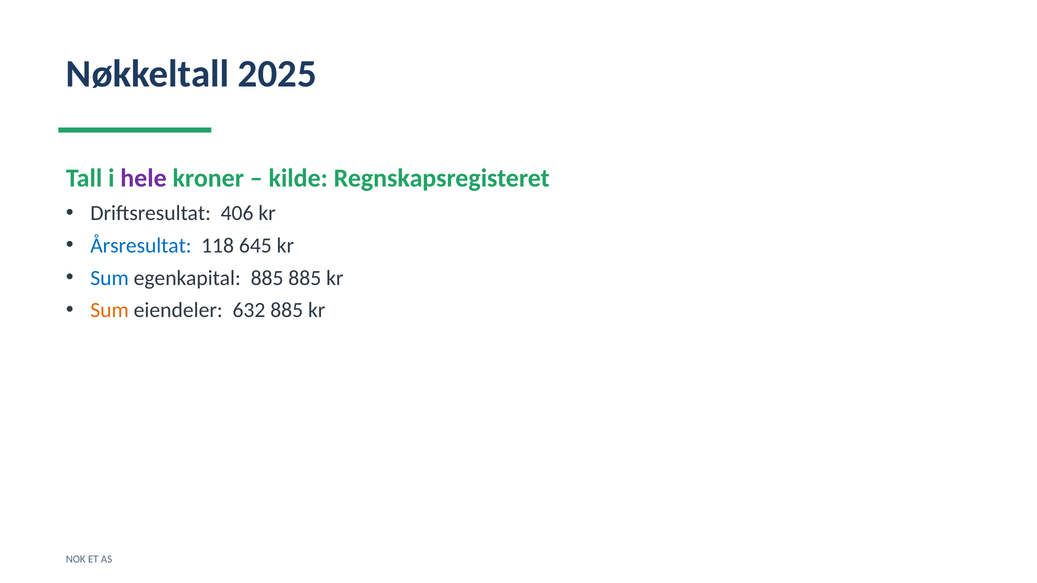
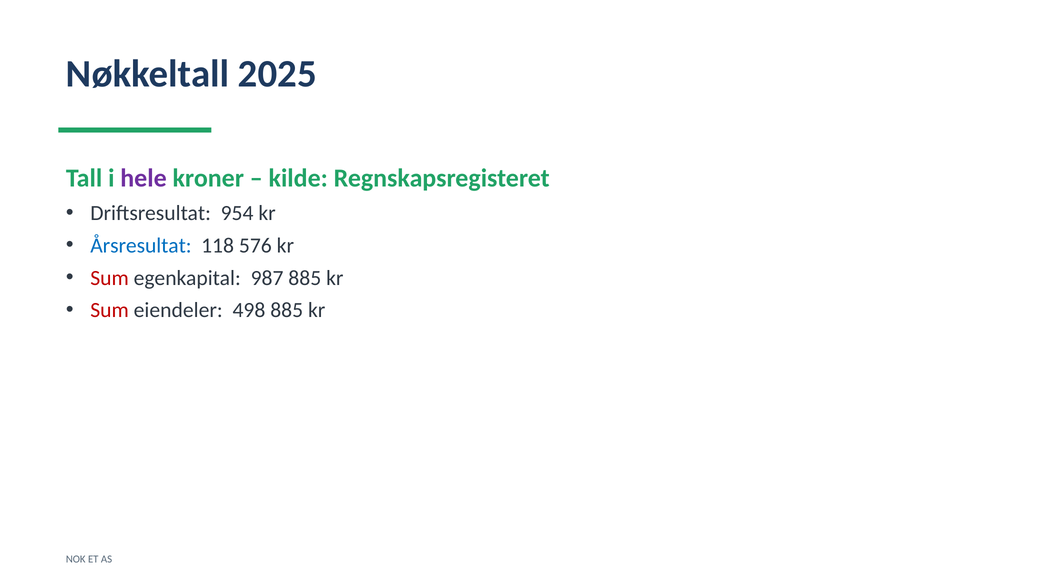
406: 406 -> 954 (237, 213)
645: 645 -> 576 (255, 246)
Sum colour: blue -> red (110, 278)
egenkapital 885: 885 -> 987 (267, 278)
Sum colour: orange -> red (110, 311)
632: 632 -> 498 (249, 311)
